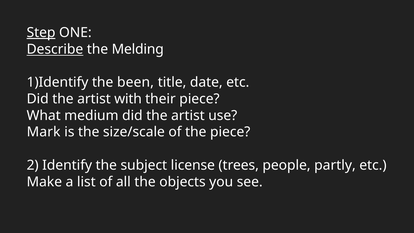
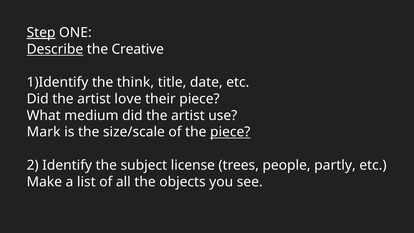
Melding: Melding -> Creative (138, 49)
been: been -> think (135, 82)
with: with -> love (128, 99)
piece underline: none -> present (230, 132)
